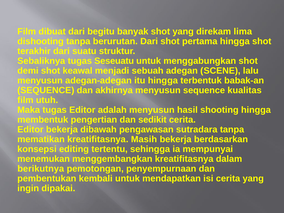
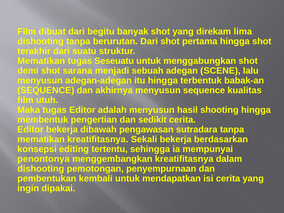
Sebaliknya: Sebaliknya -> Mematikan (41, 61)
keawal: keawal -> sarana (78, 71)
Masih: Masih -> Sekali (144, 139)
menemukan: menemukan -> penontonya (43, 159)
berikutnya: berikutnya -> dishooting (41, 169)
